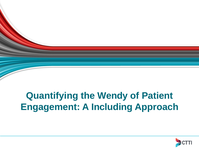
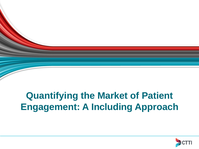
Wendy: Wendy -> Market (113, 96)
